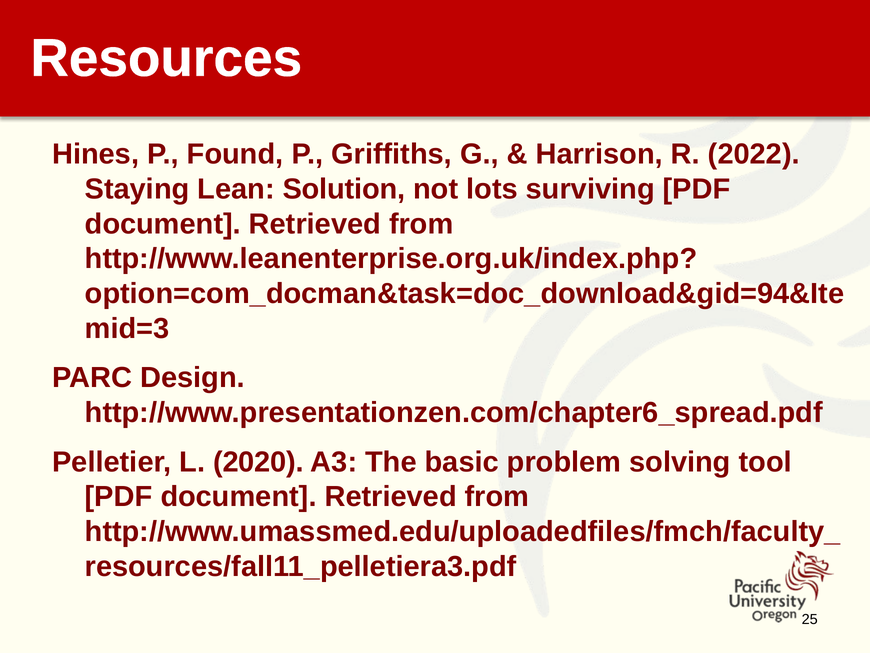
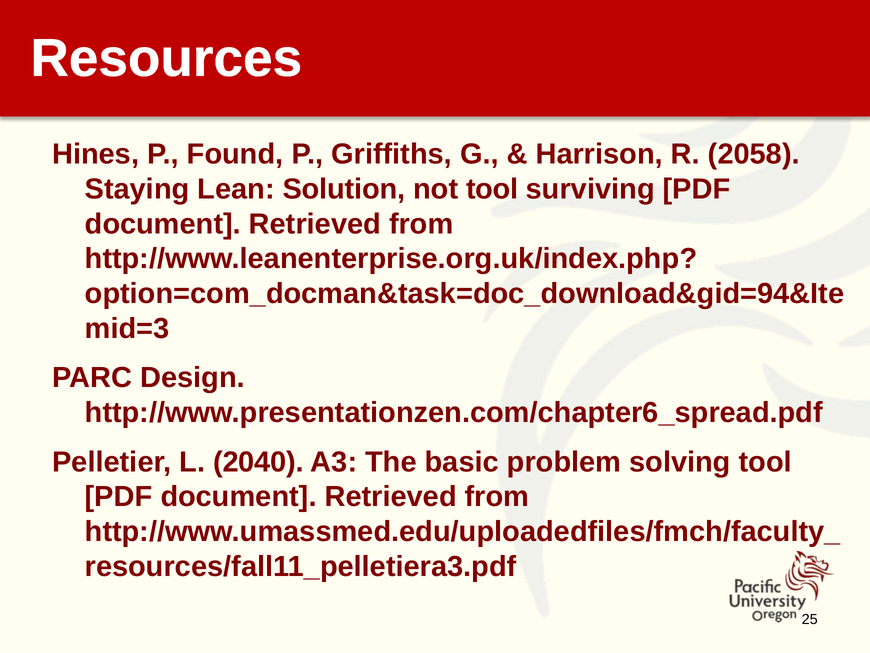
2022: 2022 -> 2058 (754, 154)
not lots: lots -> tool (492, 189)
2020: 2020 -> 2040 (258, 462)
